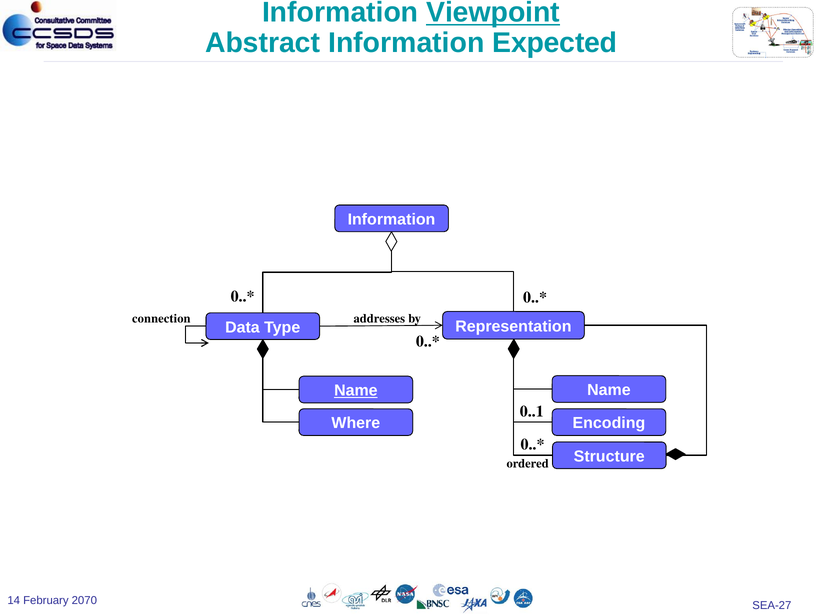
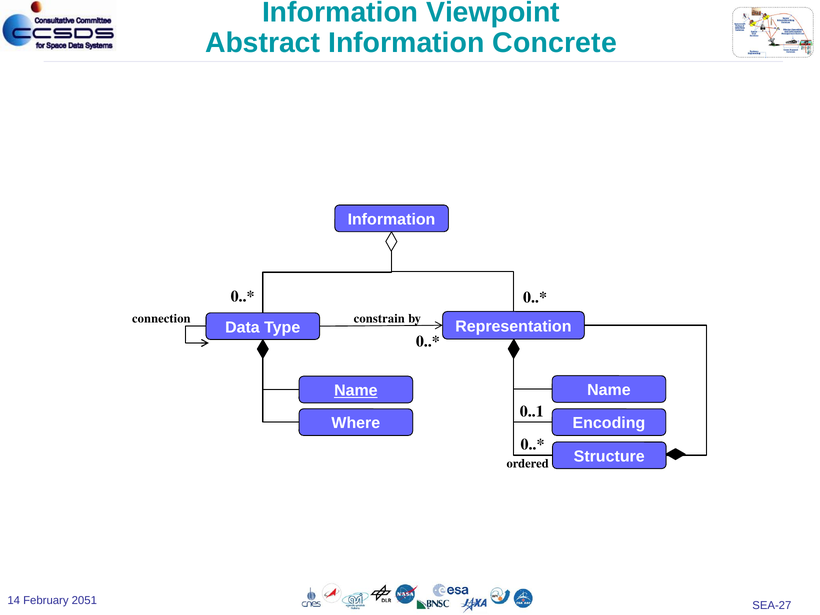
Viewpoint underline: present -> none (493, 12)
Expected: Expected -> Concrete (555, 43)
addresses: addresses -> constrain (379, 319)
2070: 2070 -> 2051 (84, 600)
